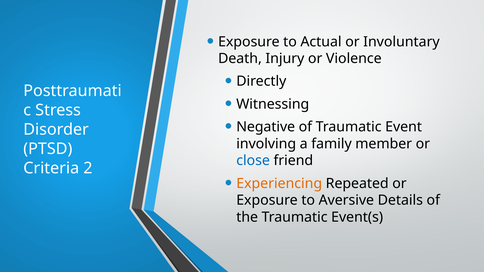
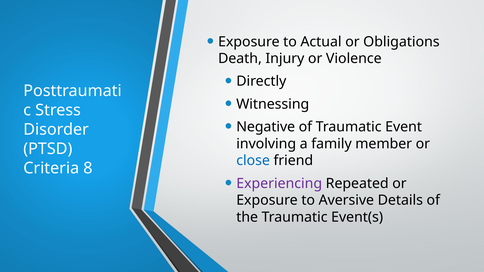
Involuntary: Involuntary -> Obligations (401, 42)
2: 2 -> 8 (88, 168)
Experiencing colour: orange -> purple (279, 184)
